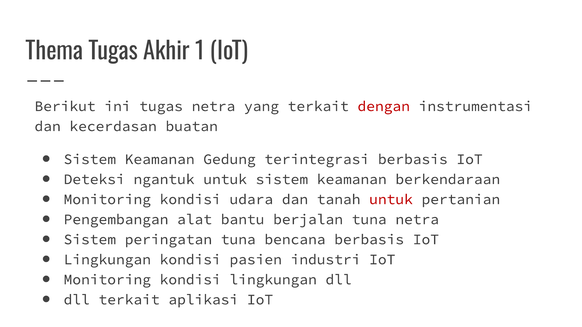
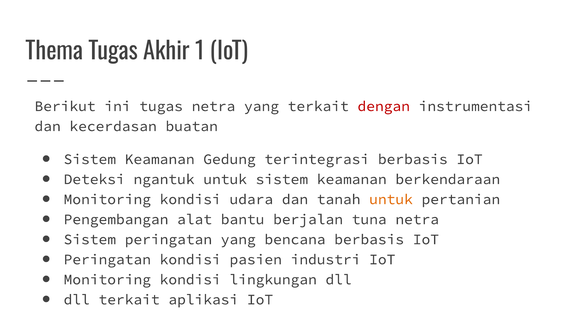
untuk colour: red -> orange (391, 200)
peringatan tuna: tuna -> yang (238, 240)
Lingkungan: Lingkungan -> Peringatan (107, 260)
